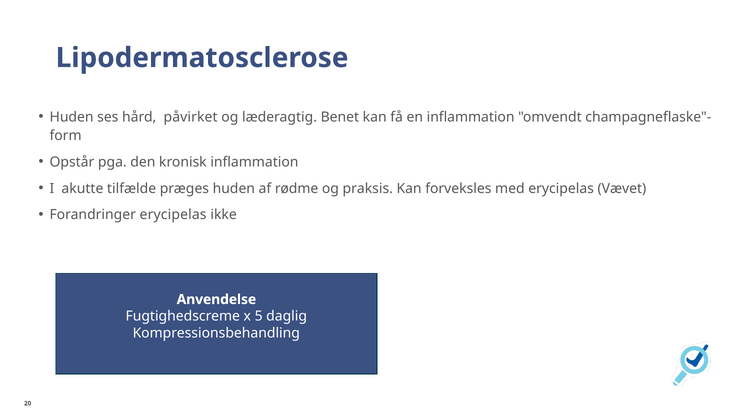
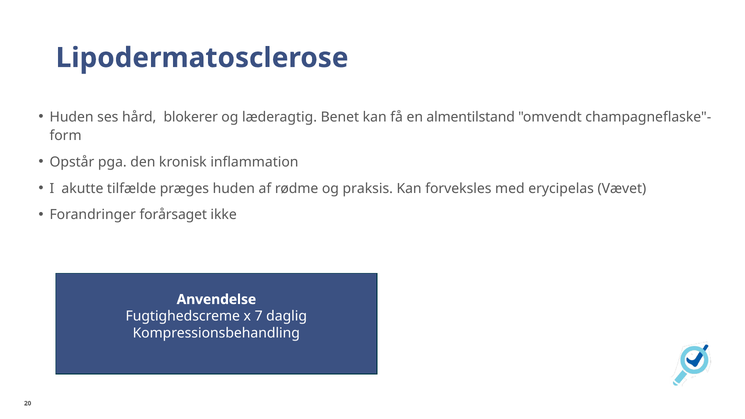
påvirket: påvirket -> blokerer (191, 117)
en inflammation: inflammation -> almentilstand (471, 117)
Forandringer erycipelas: erycipelas -> forårsaget (173, 215)
5: 5 -> 7 (259, 316)
